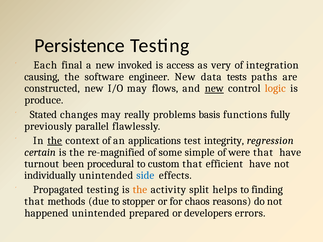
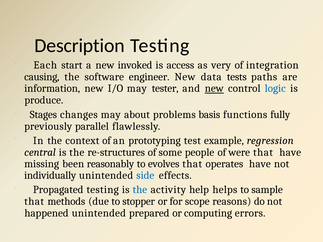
Persistence: Persistence -> Description (80, 46)
final: final -> start (72, 65)
constructed: constructed -> information (52, 89)
flows: flows -> tester (165, 89)
logic colour: orange -> blue (275, 89)
Stated: Stated -> Stages (43, 115)
really: really -> about (137, 115)
the underline: present -> none (55, 141)
applications: applications -> prototyping (155, 141)
integrity: integrity -> example (224, 141)
certain: certain -> central (40, 152)
re-magnified: re-magnified -> re-structures (116, 152)
simple: simple -> people (200, 152)
turnout: turnout -> missing (42, 164)
procedural: procedural -> reasonably (111, 164)
custom: custom -> evolves (164, 164)
efficient: efficient -> operates (224, 164)
the colour: orange -> blue (140, 190)
split: split -> help (199, 190)
finding: finding -> sample (267, 190)
chaos: chaos -> scope (197, 202)
developers: developers -> computing (208, 213)
